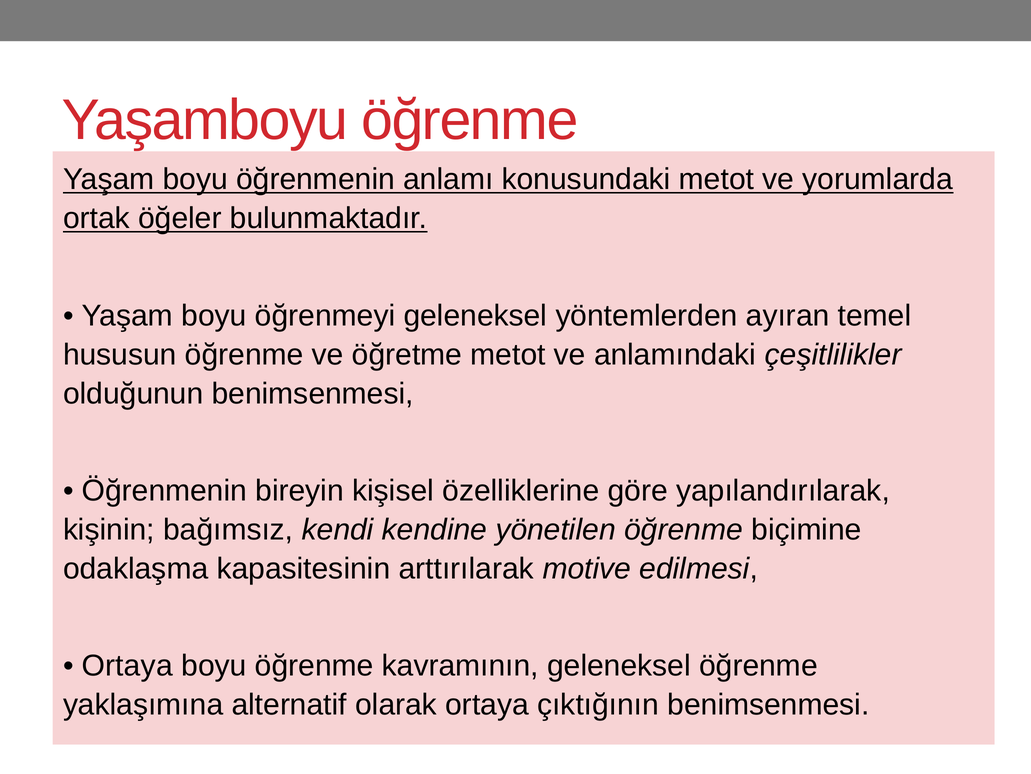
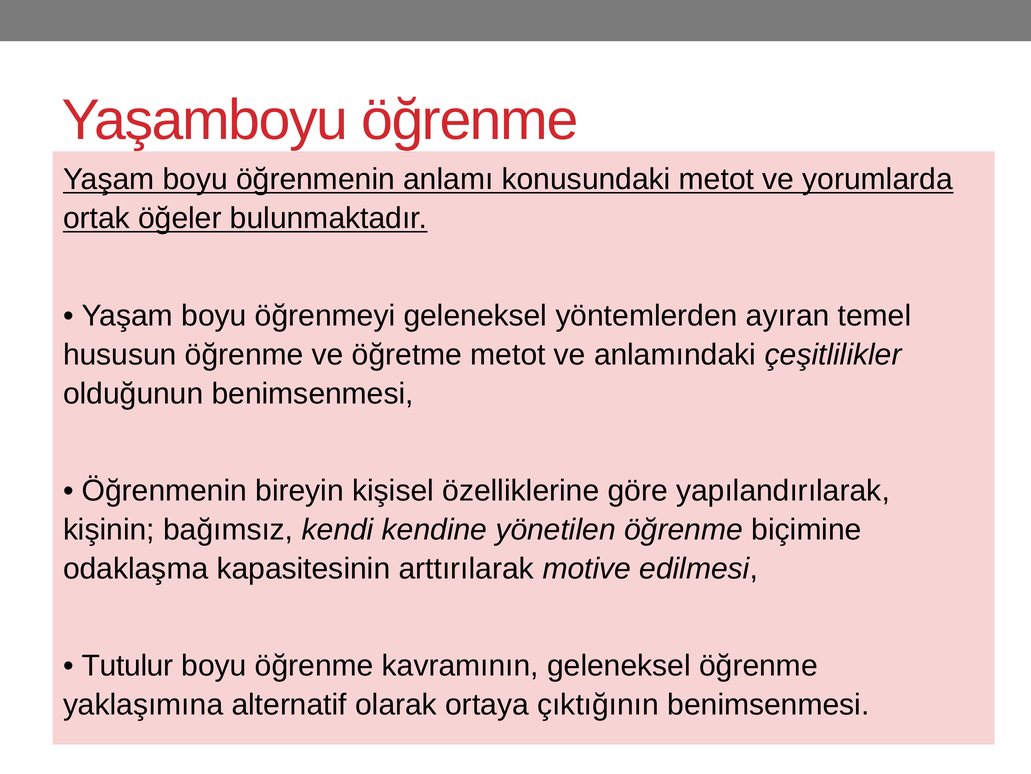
Ortaya: Ortaya -> Tutulur (128, 665)
